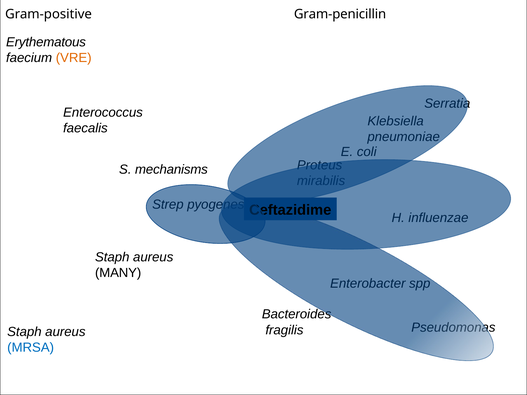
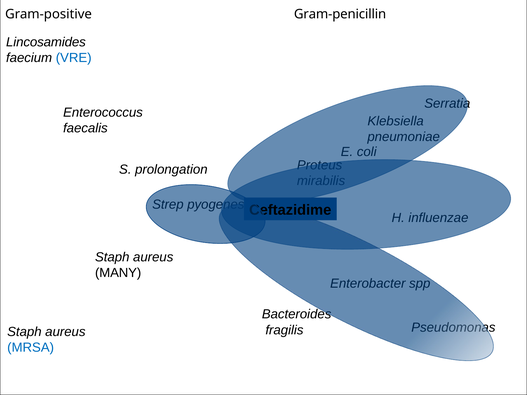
Erythematous: Erythematous -> Lincosamides (46, 42)
VRE colour: orange -> blue (74, 58)
mechanisms: mechanisms -> prolongation (171, 170)
